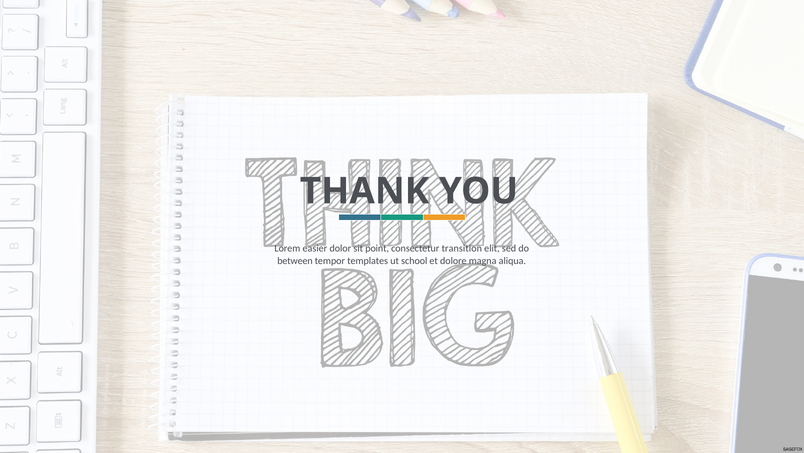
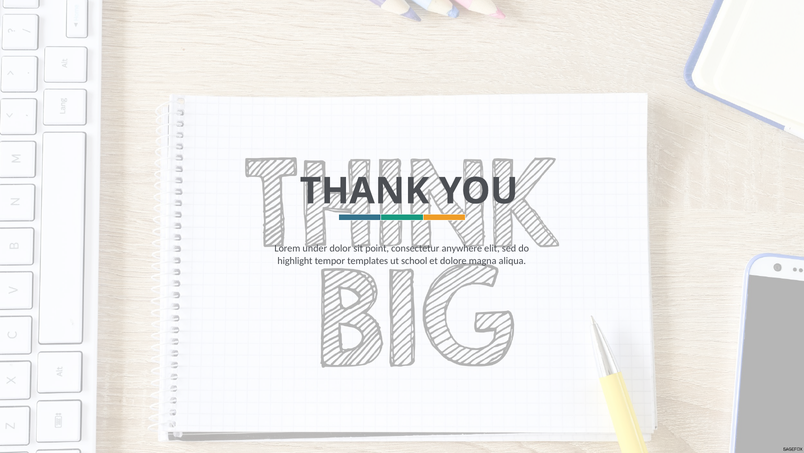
easier: easier -> under (315, 248)
transition: transition -> anywhere (462, 248)
between: between -> highlight (295, 260)
